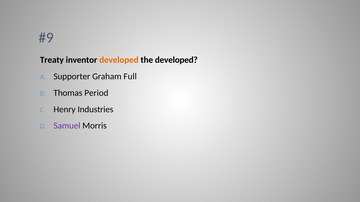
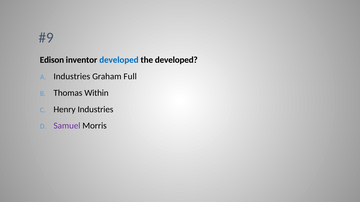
Treaty: Treaty -> Edison (52, 60)
developed colour: orange -> blue (119, 60)
Supporter: Supporter -> Industries (72, 77)
Period: Period -> Within (96, 93)
